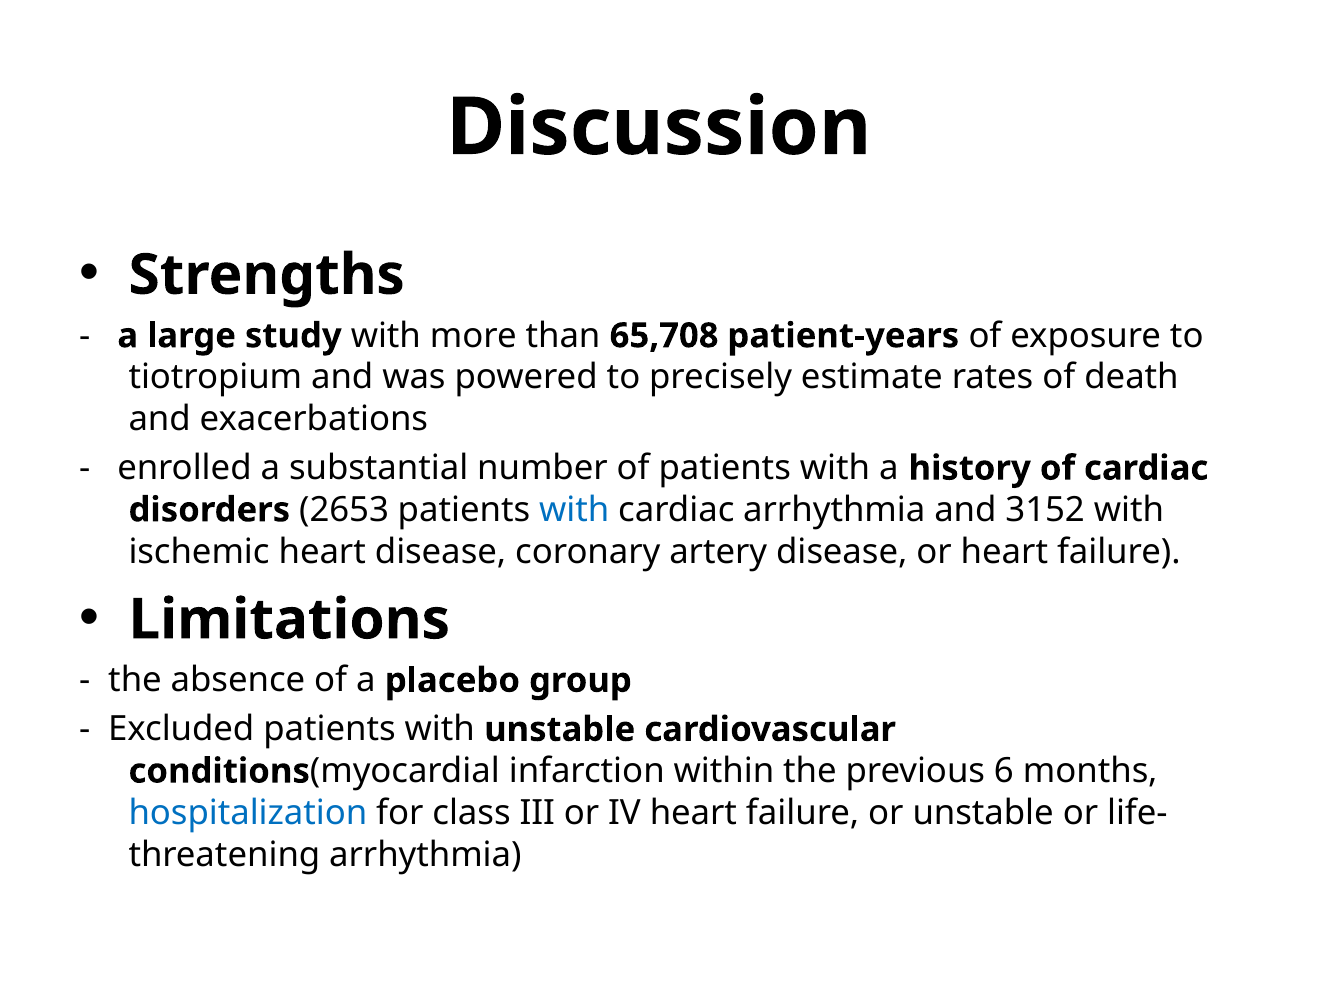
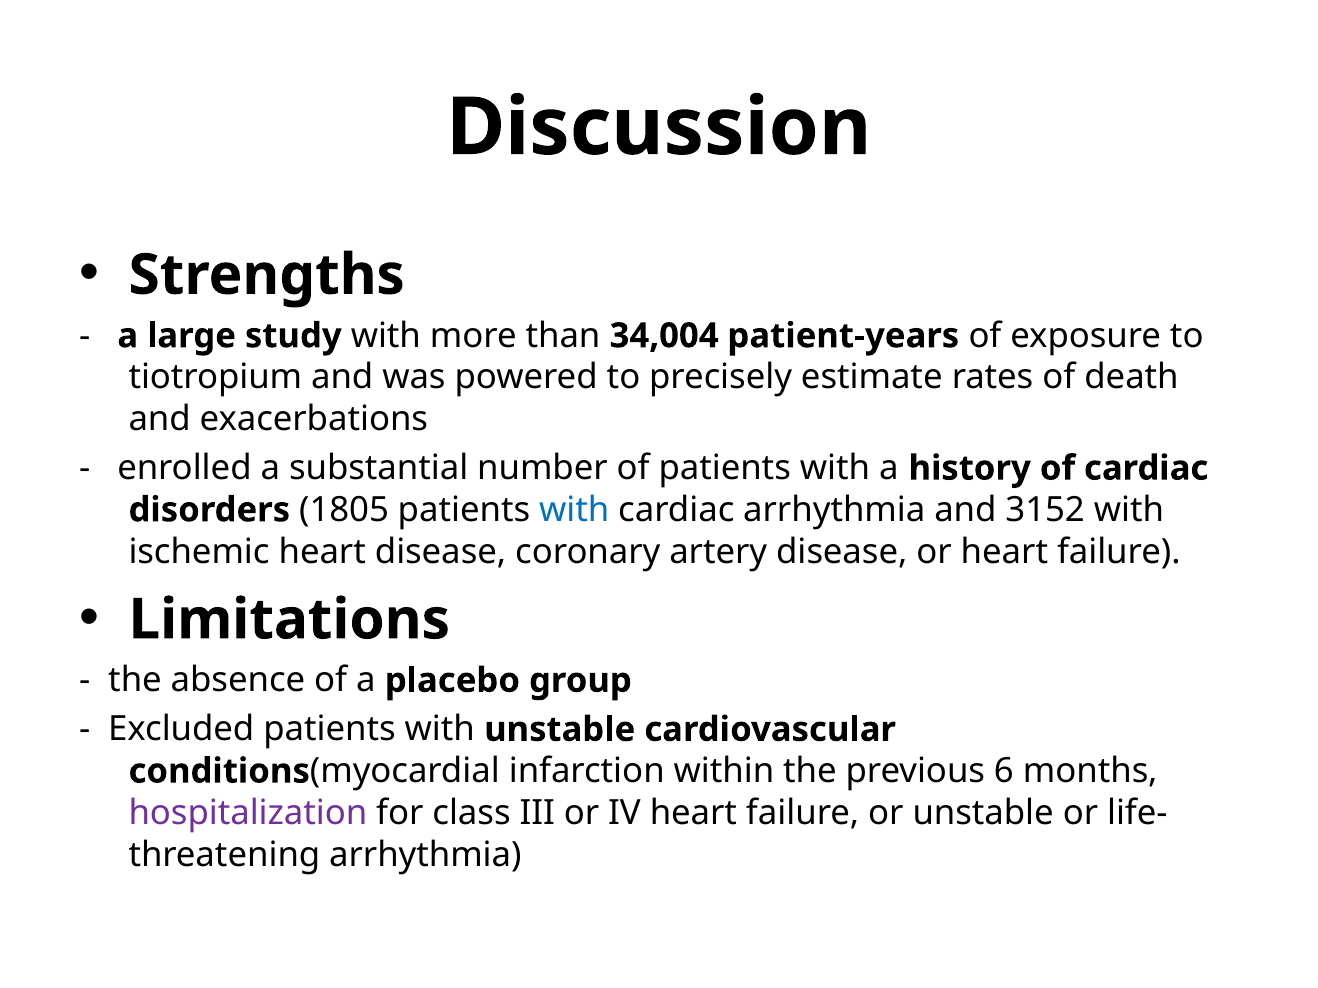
65,708: 65,708 -> 34,004 (664, 336)
2653: 2653 -> 1805 (344, 510)
hospitalization colour: blue -> purple (248, 813)
